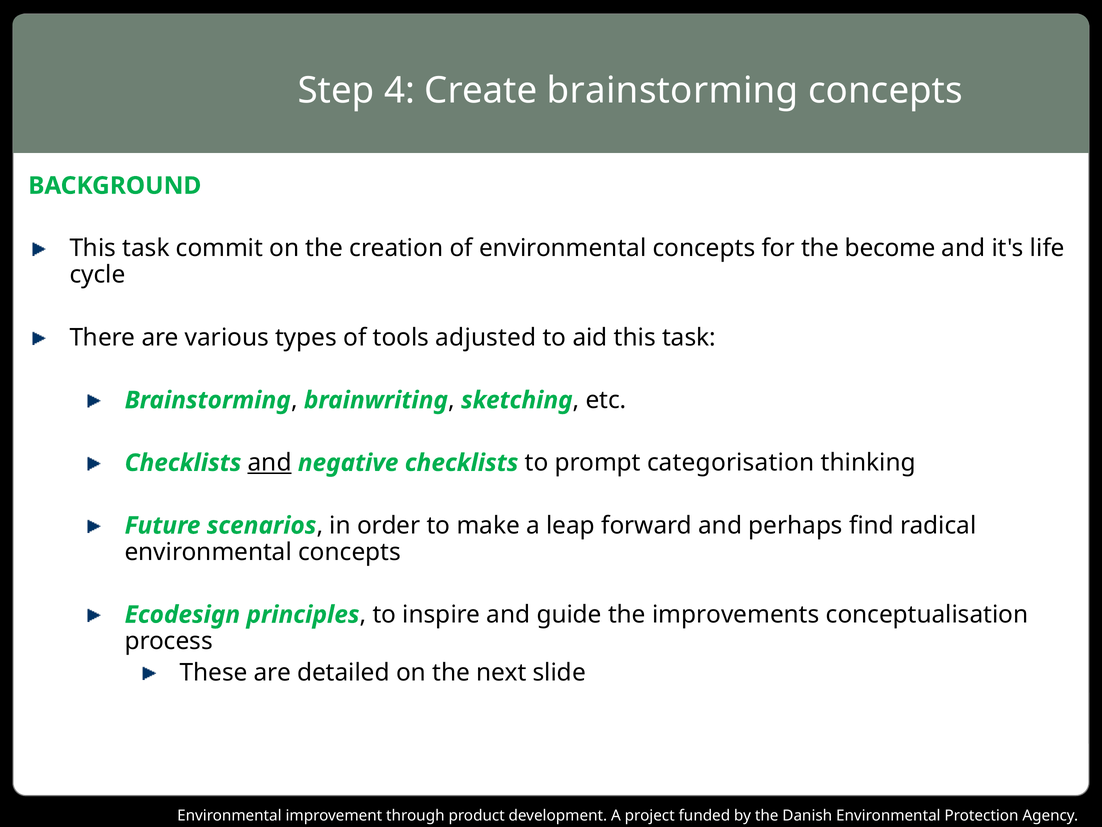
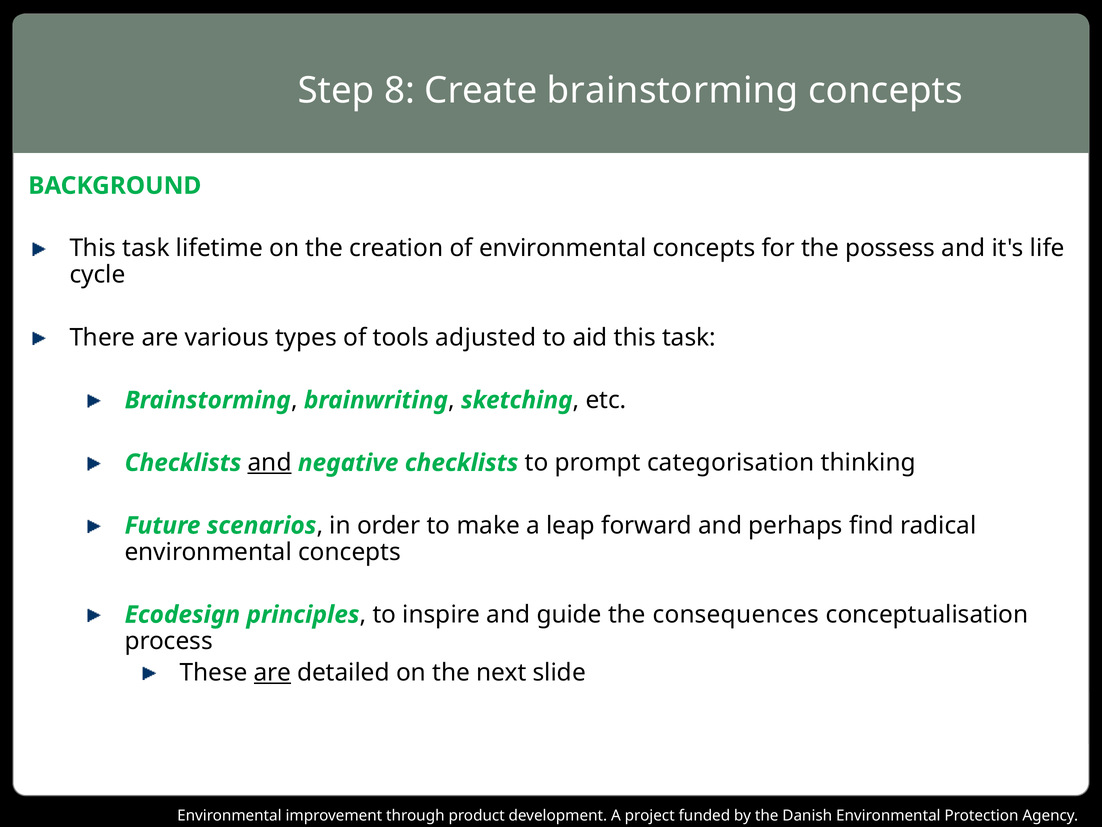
4: 4 -> 8 (399, 90)
commit: commit -> lifetime (219, 248)
become: become -> possess (890, 248)
improvements: improvements -> consequences (736, 614)
are underline: none -> present (272, 672)
